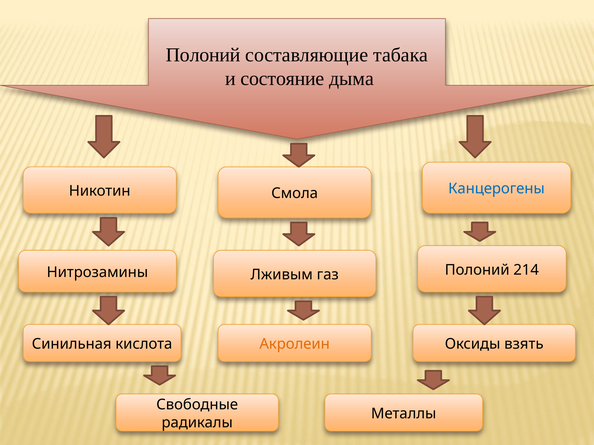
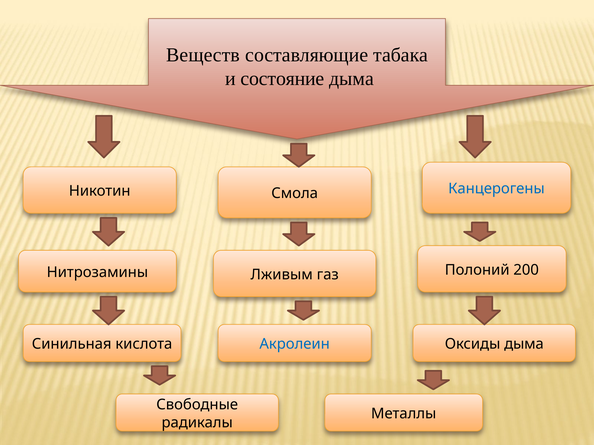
Полоний: Полоний -> Веществ (203, 55)
214: 214 -> 200 (526, 270)
Акролеин colour: orange -> blue (295, 344)
Оксиды взять: взять -> дыма (524, 344)
